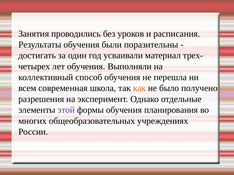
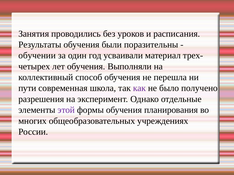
достигать: достигать -> обучении (37, 56)
всем: всем -> пути (27, 88)
как colour: orange -> purple (139, 88)
